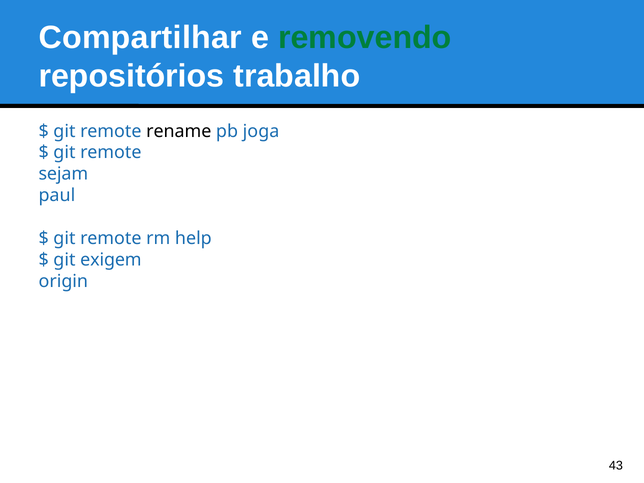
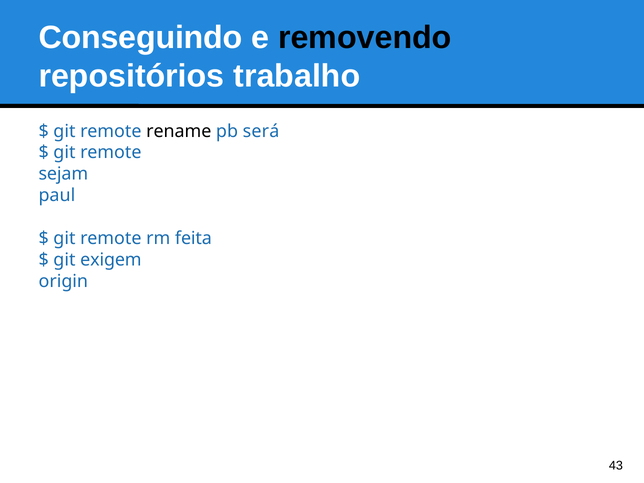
Compartilhar: Compartilhar -> Conseguindo (140, 38)
removendo colour: green -> black (365, 38)
joga: joga -> será (261, 131)
help: help -> feita (193, 238)
